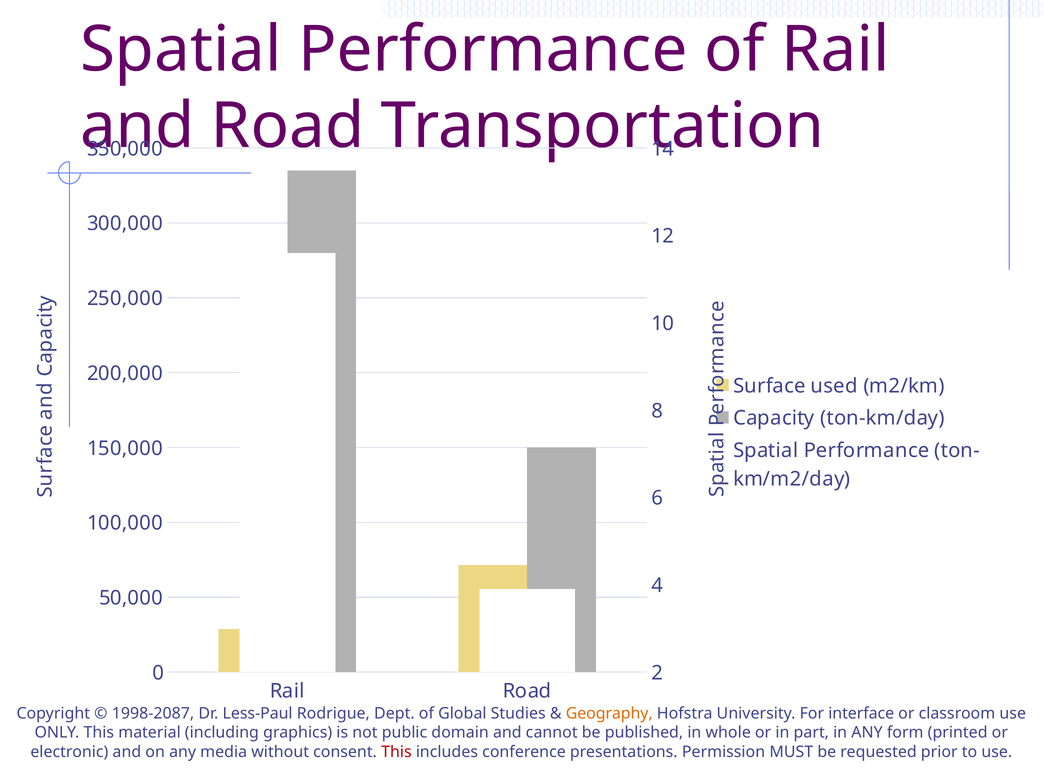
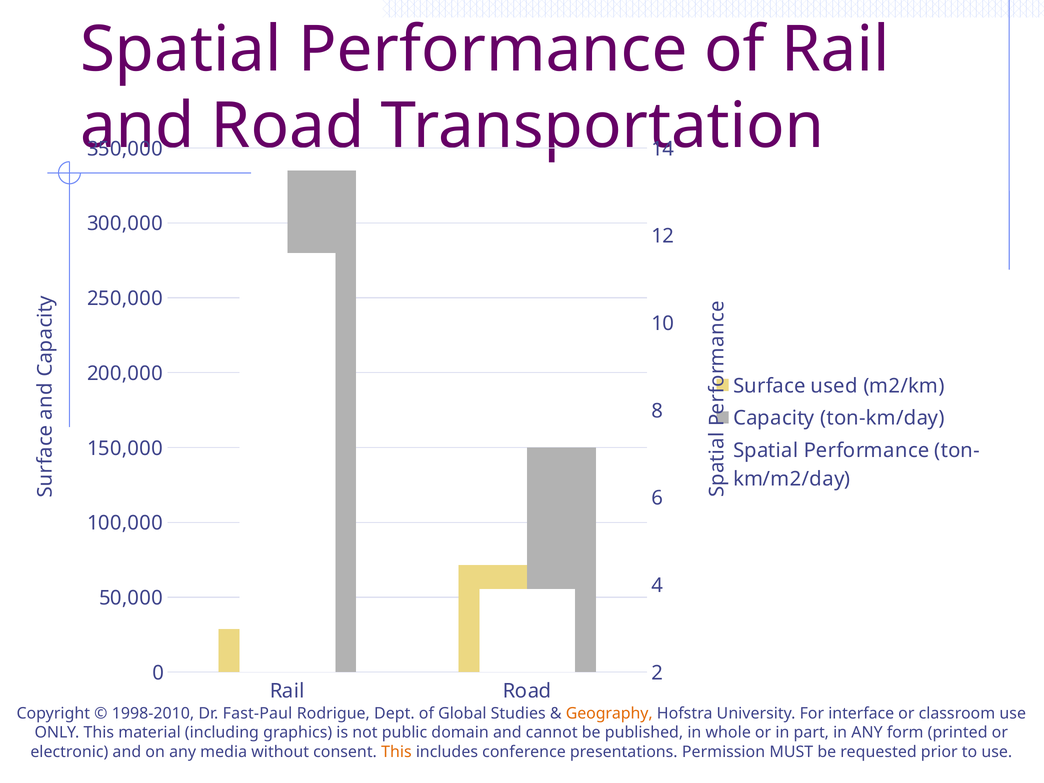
1998-2087: 1998-2087 -> 1998-2010 (153, 714)
Less-Paul: Less-Paul -> Fast-Paul (258, 714)
This colour: red -> orange (396, 752)
